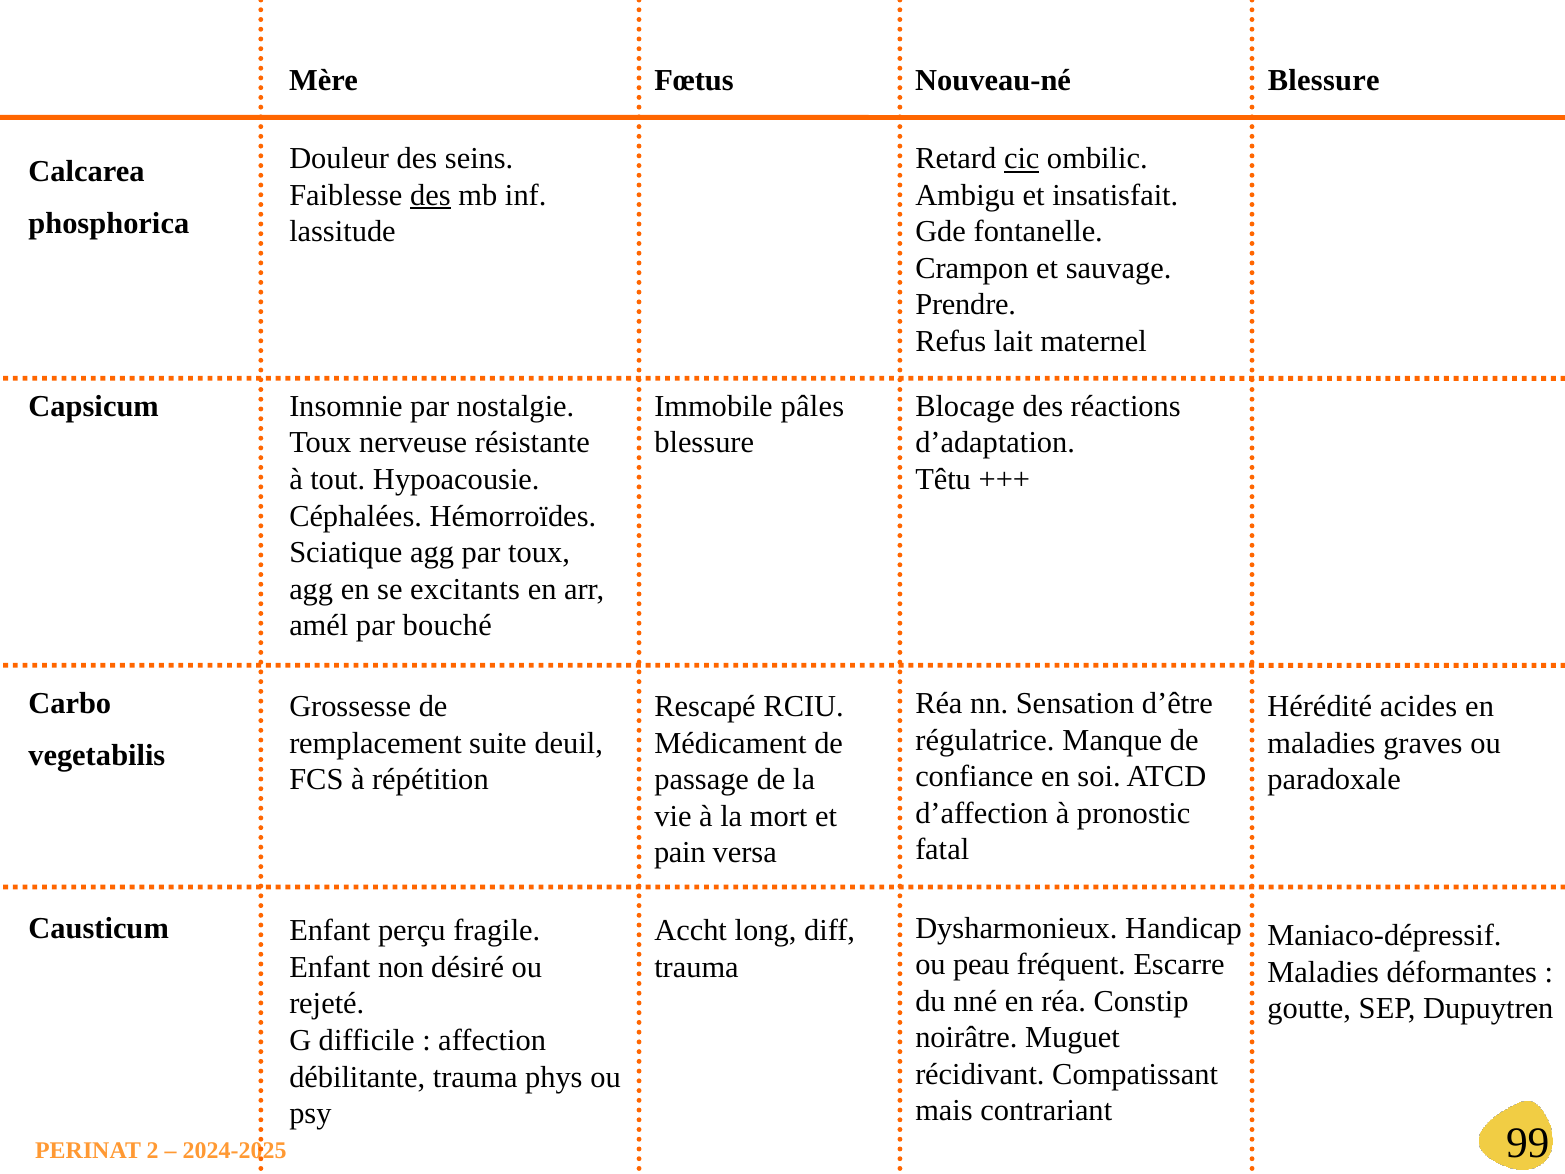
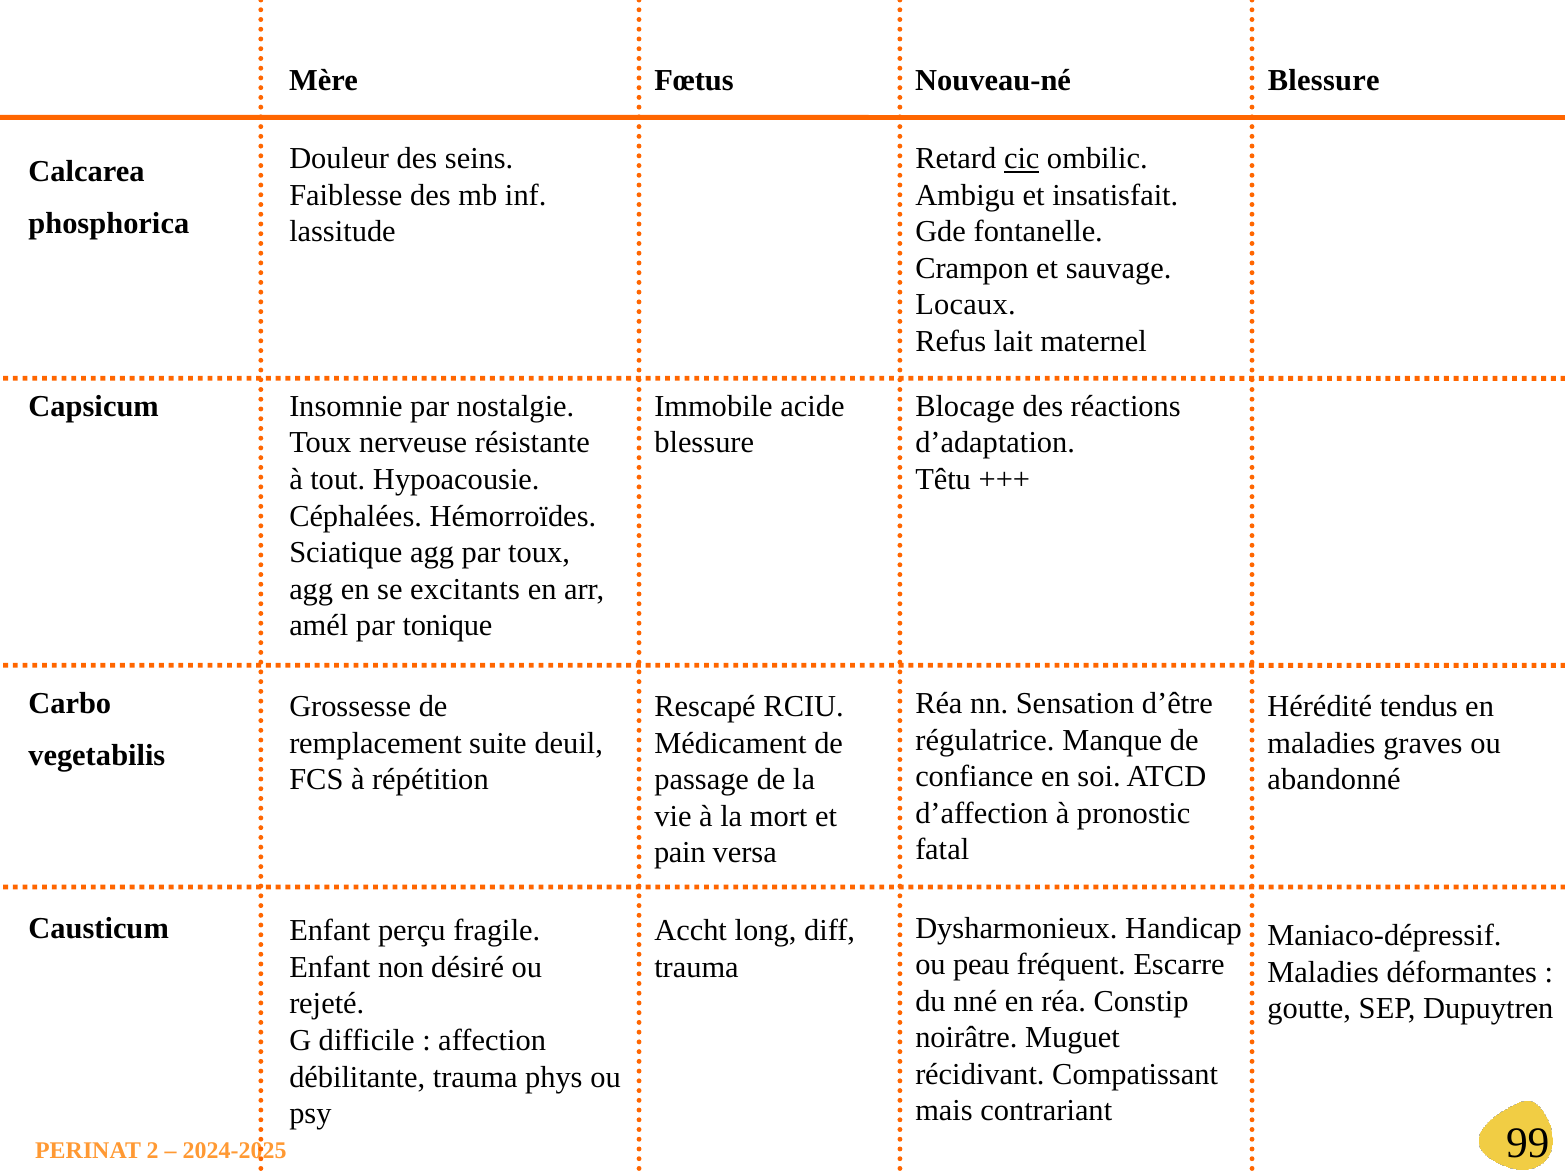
des underline: present -> none (430, 195)
Prendre: Prendre -> Locaux (965, 305)
pâles: pâles -> acide (813, 406)
bouché: bouché -> tonique (447, 626)
acides: acides -> tendus (1419, 706)
paradoxale: paradoxale -> abandonné (1334, 779)
